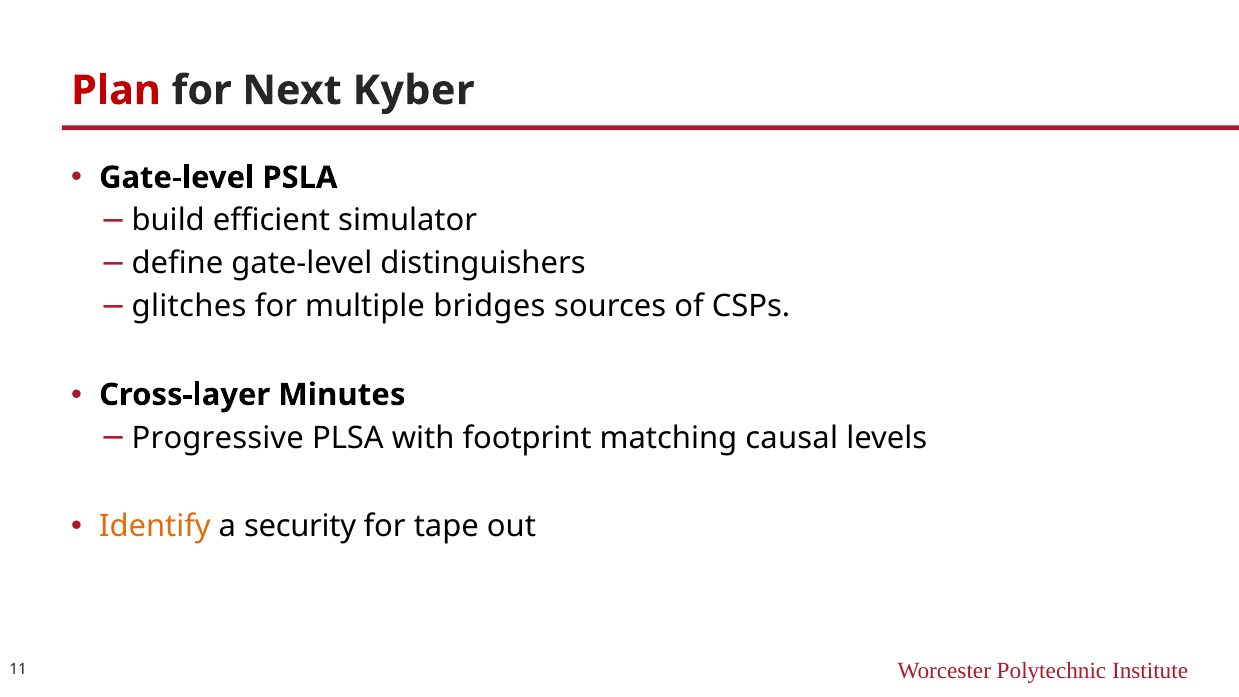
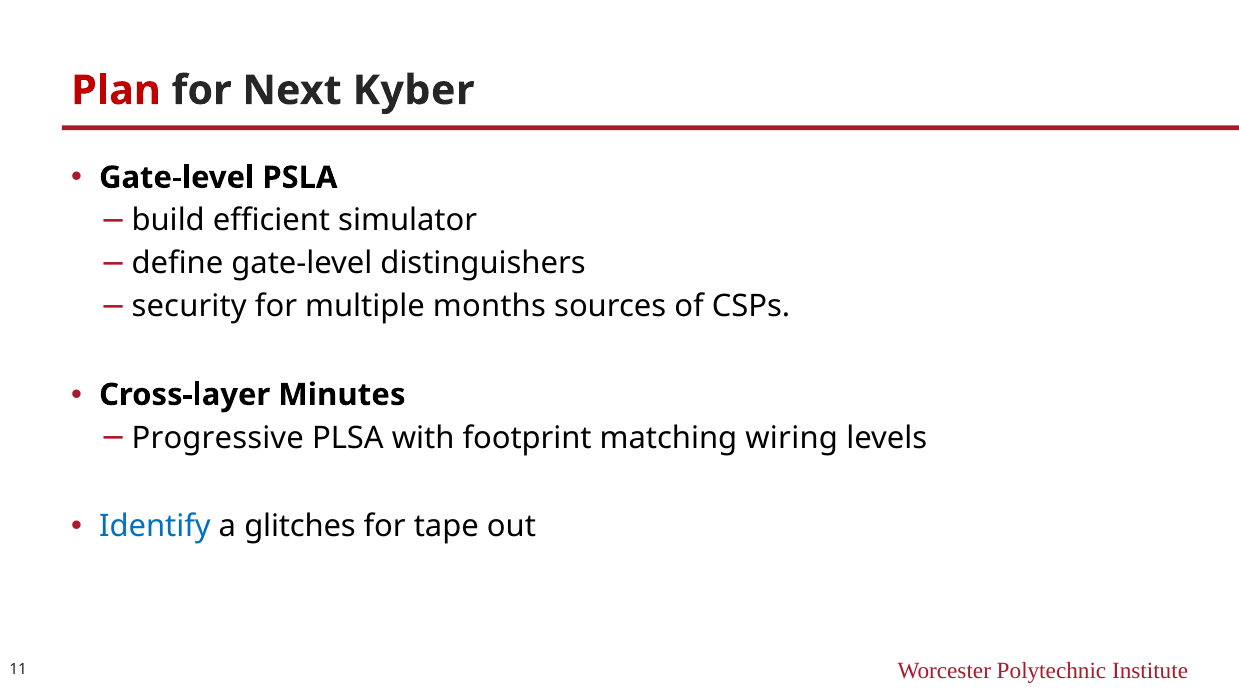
glitches: glitches -> security (189, 307)
bridges: bridges -> months (489, 307)
causal: causal -> wiring (792, 438)
Identify colour: orange -> blue (155, 526)
security: security -> glitches (300, 526)
